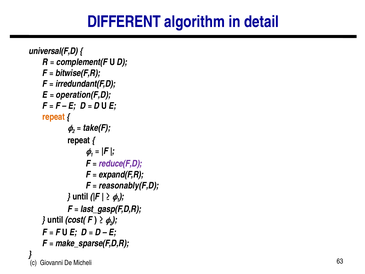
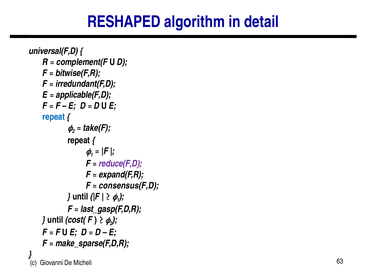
DIFFERENT: DIFFERENT -> RESHAPED (124, 22)
operation(F,D: operation(F,D -> applicable(F,D (83, 95)
repeat colour: orange -> blue (54, 117)
reasonably(F,D: reasonably(F,D -> consensus(F,D (129, 185)
